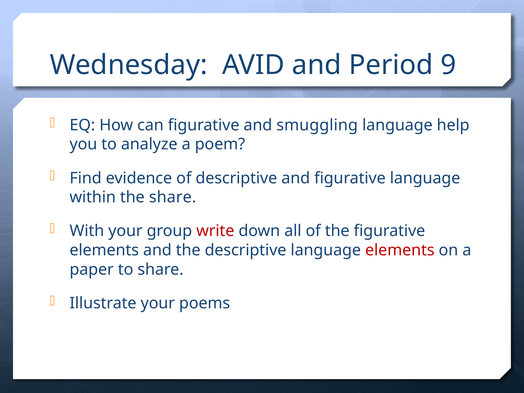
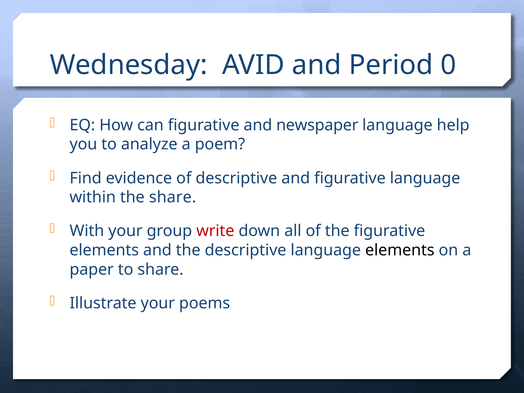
9: 9 -> 0 (448, 65)
smuggling: smuggling -> newspaper (317, 125)
elements colour: red -> black (400, 250)
